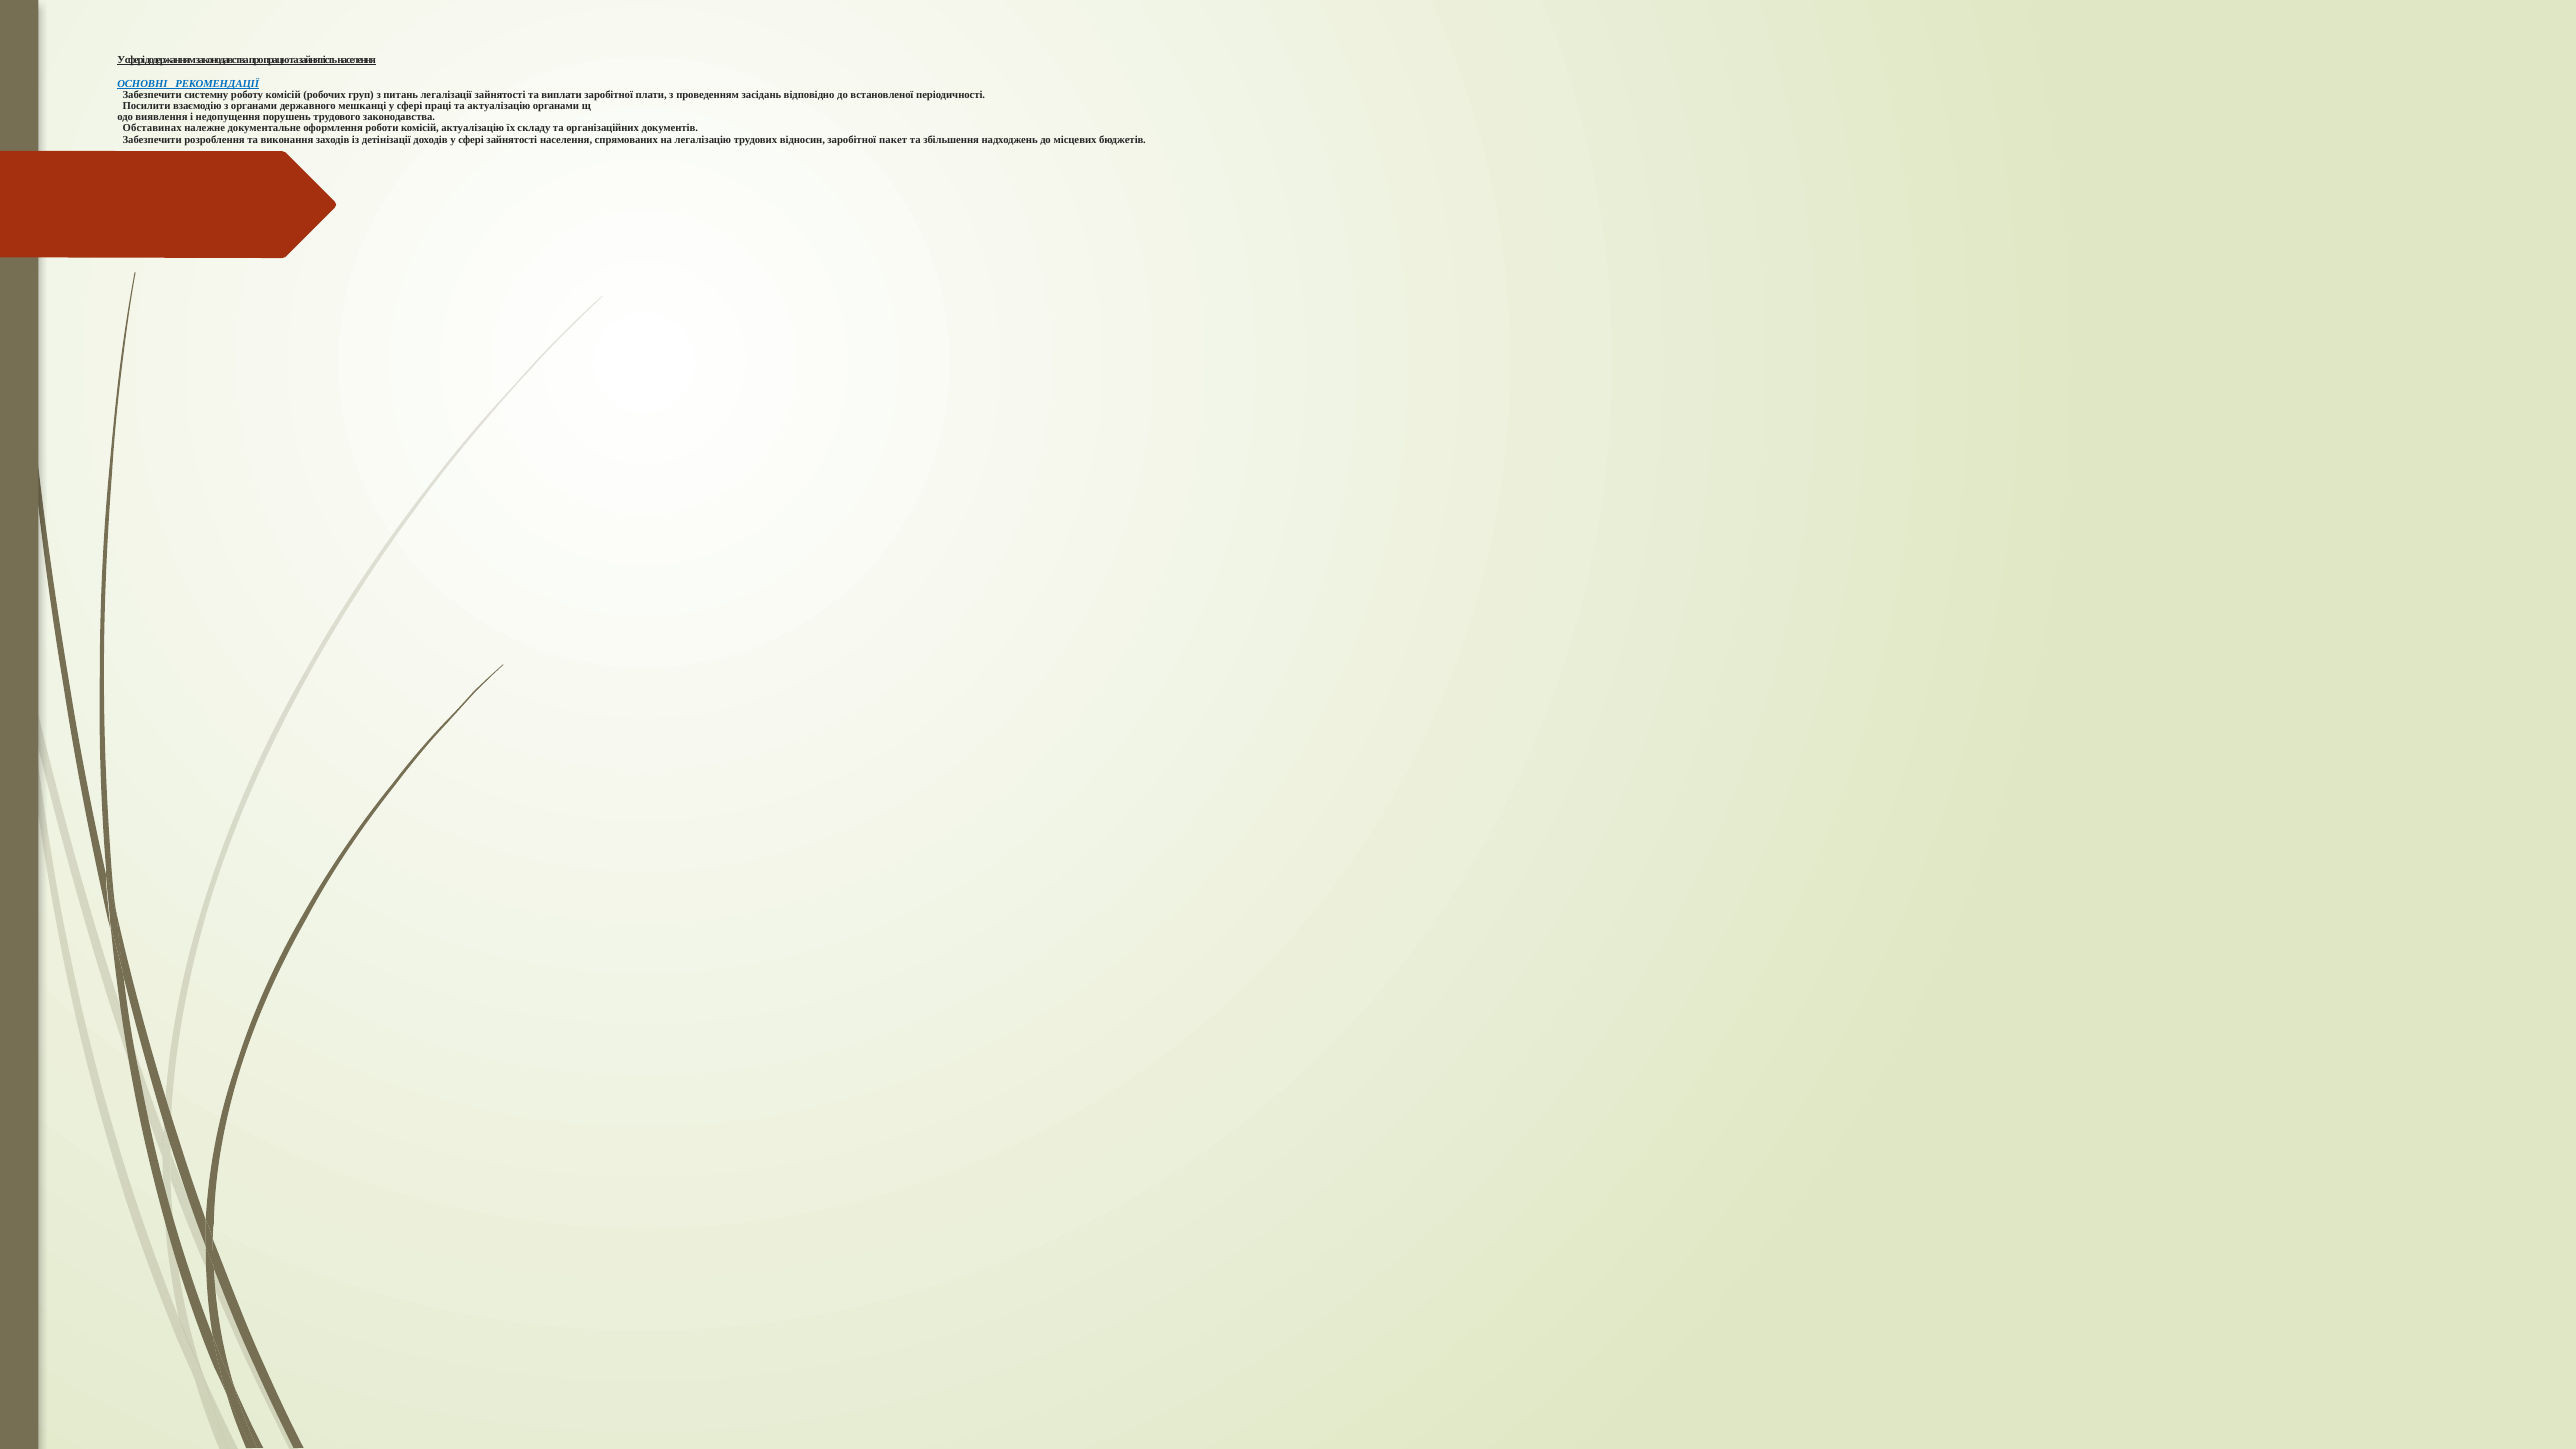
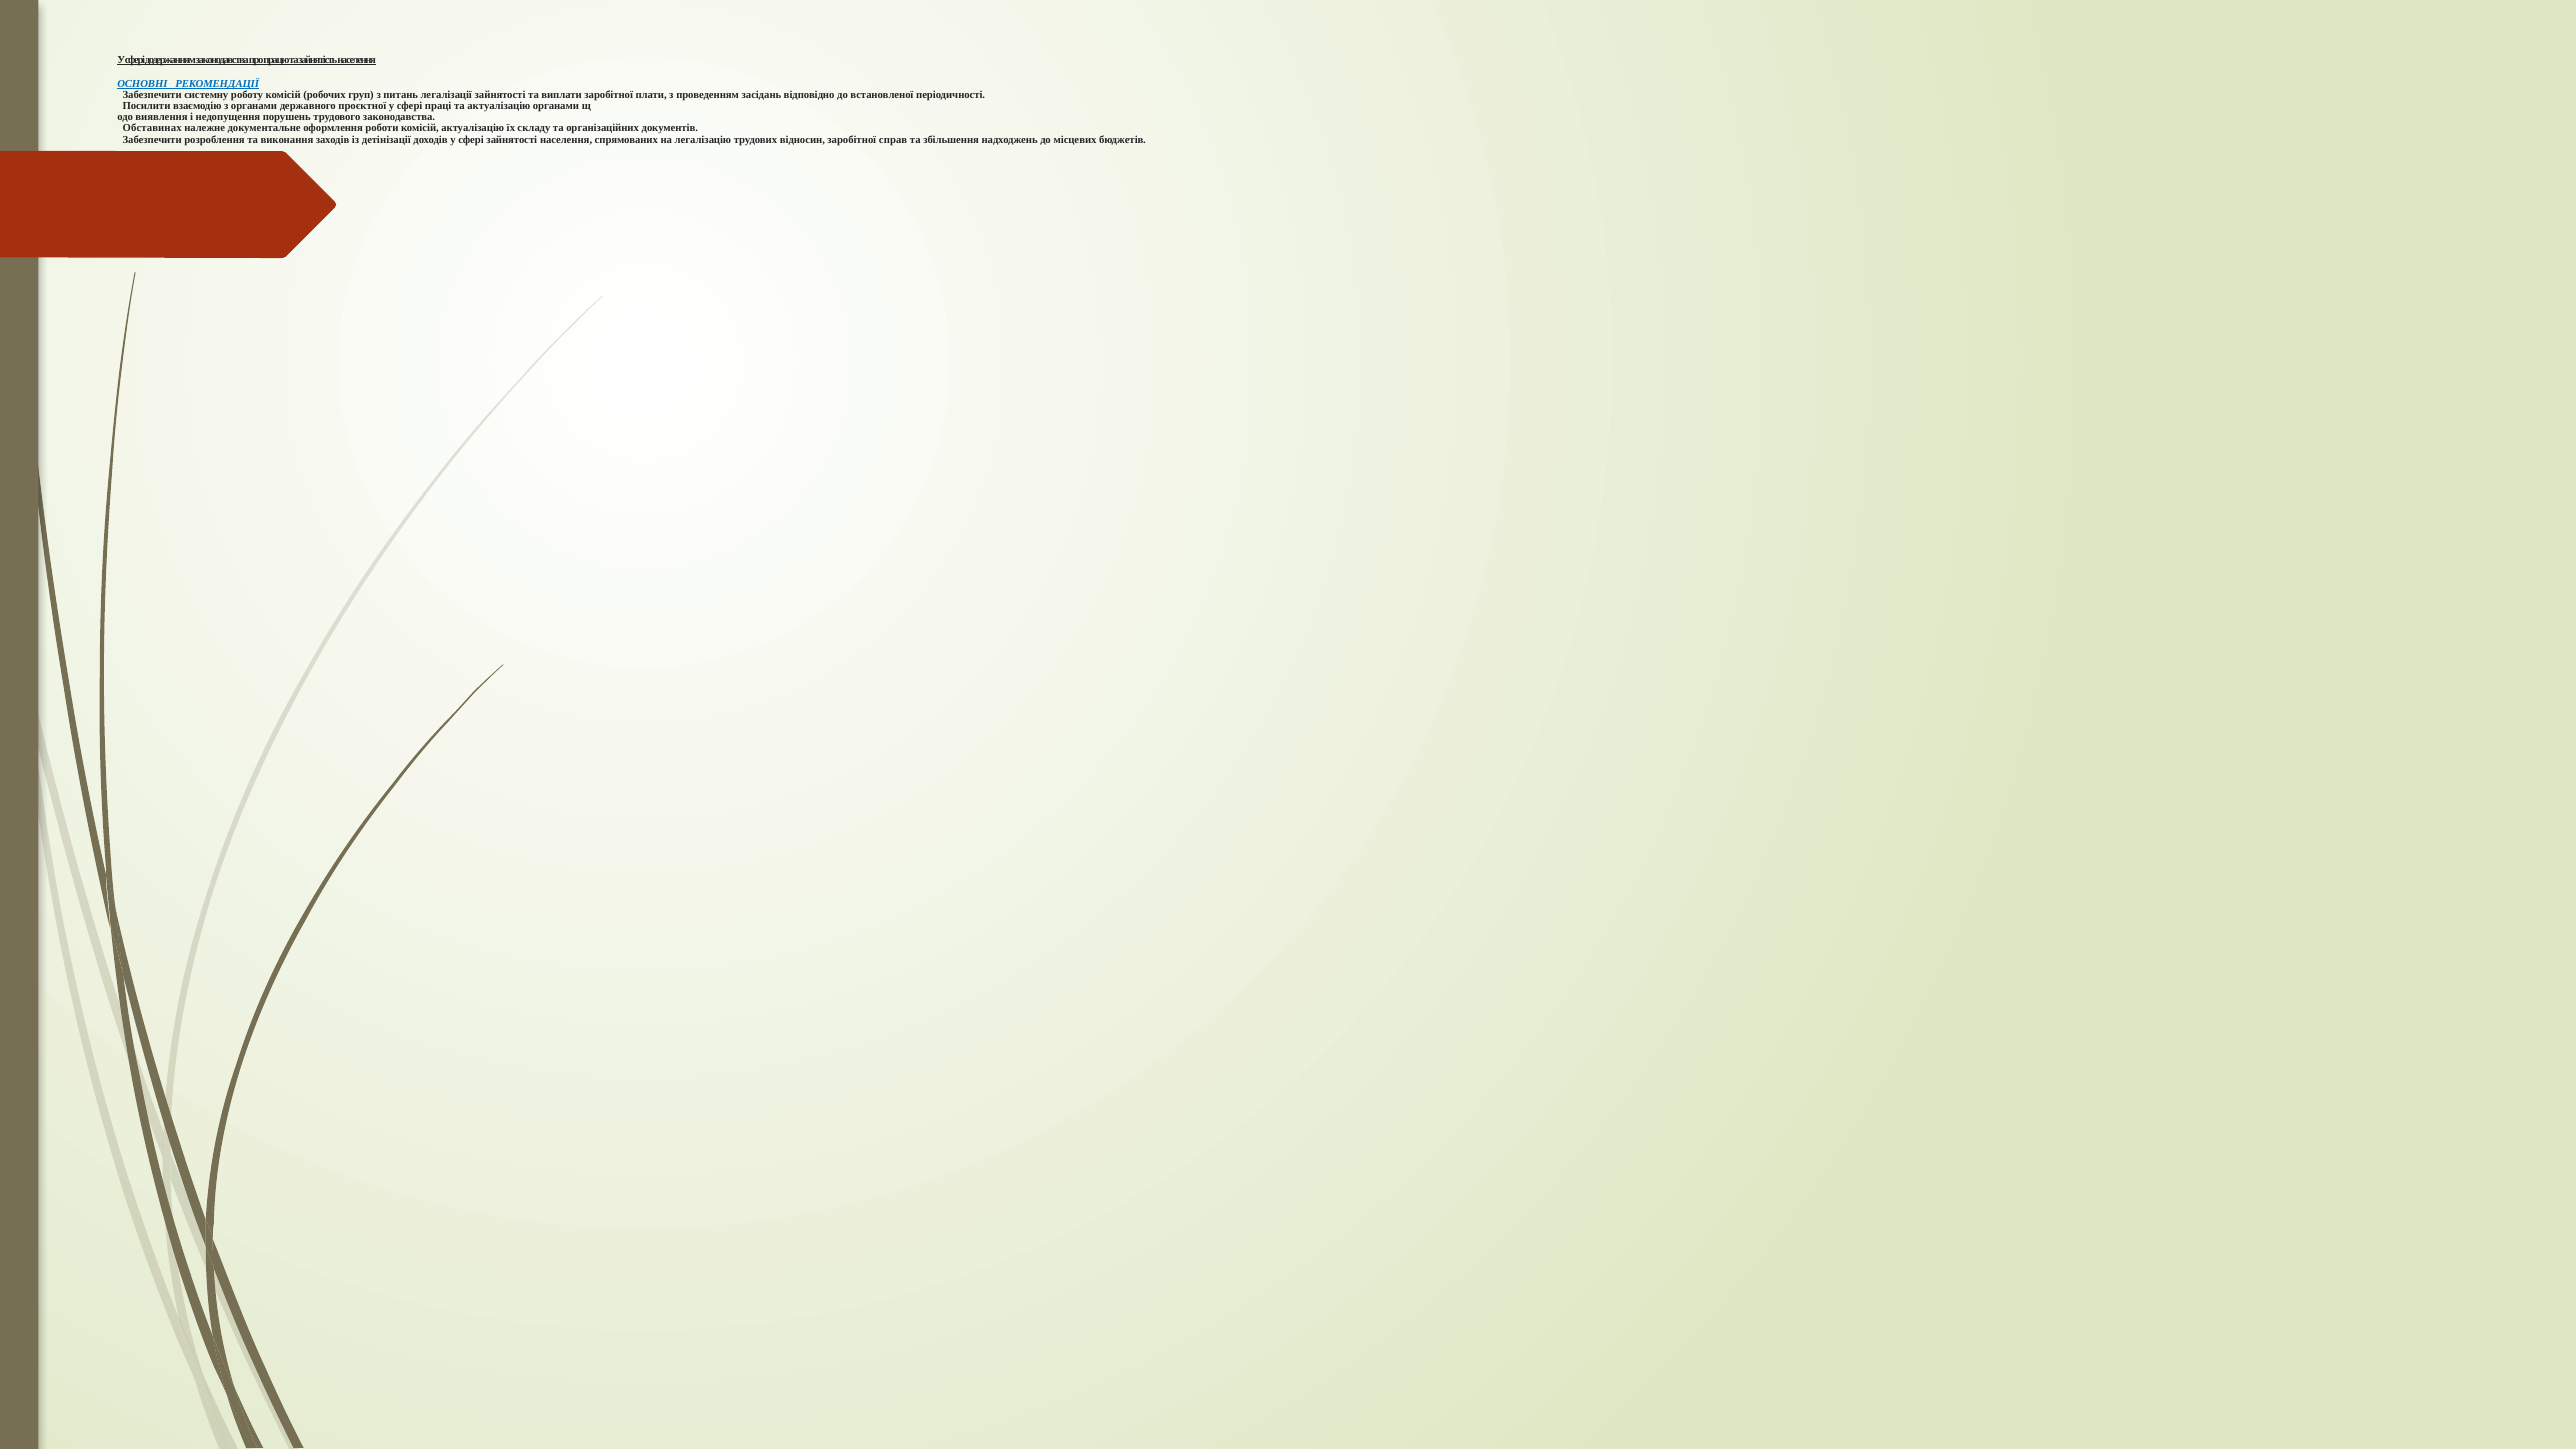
мешканці: мешканці -> проєктної (362, 106)
пакет: пакет -> справ (893, 140)
